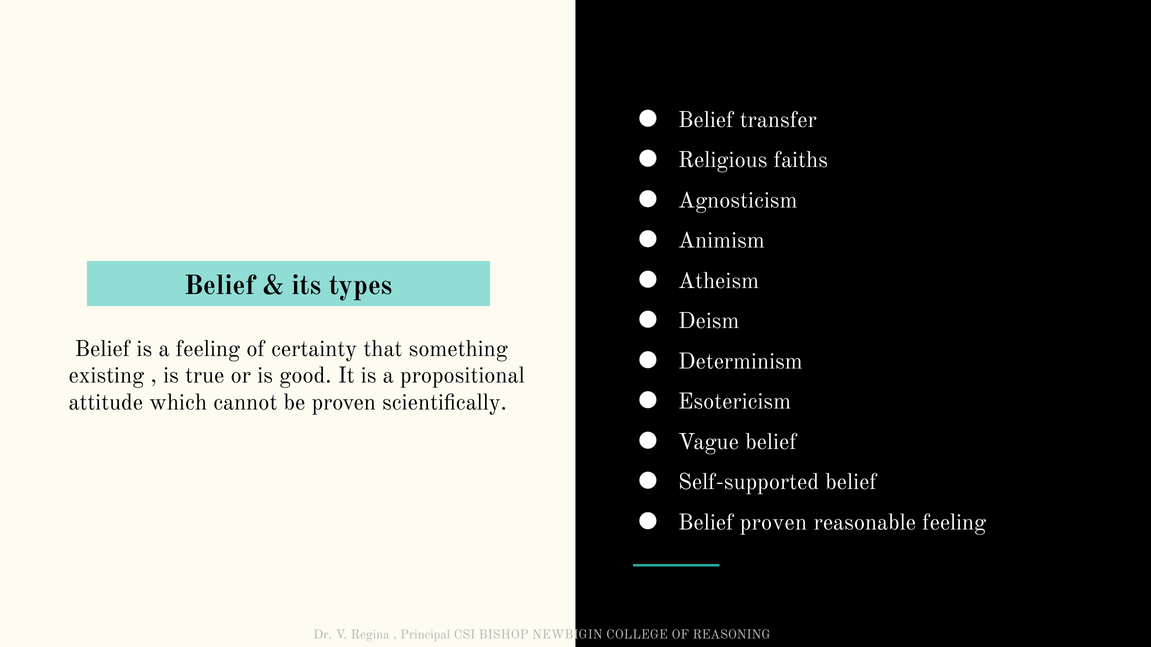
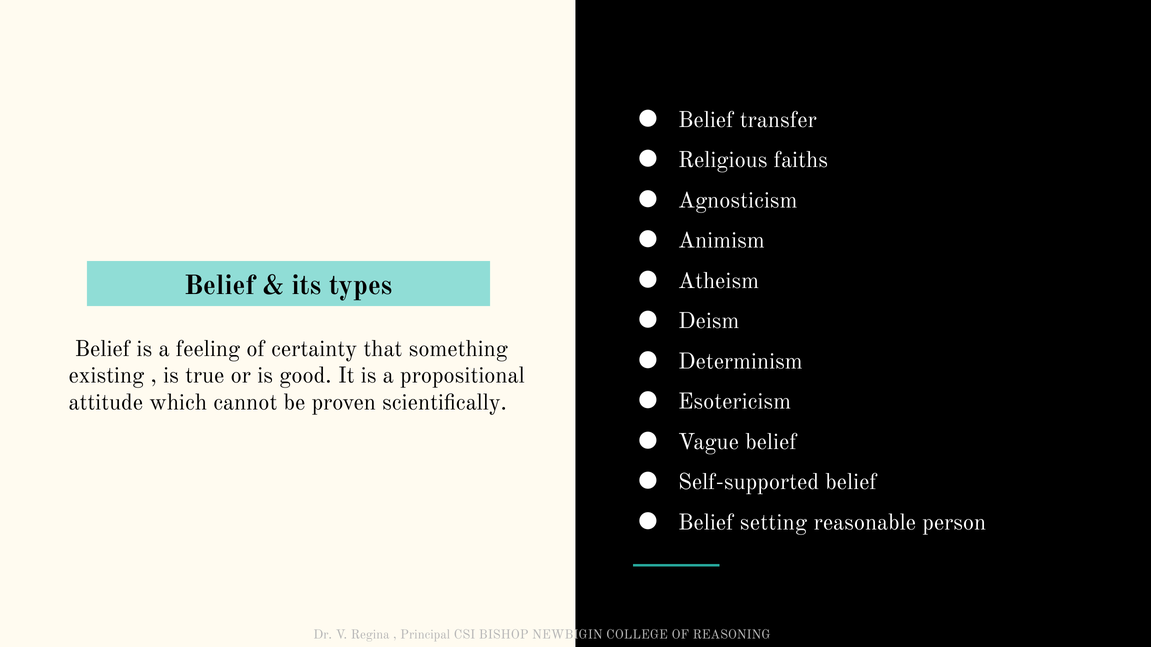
Belief proven: proven -> setting (773, 523)
reasonable feeling: feeling -> person (954, 523)
